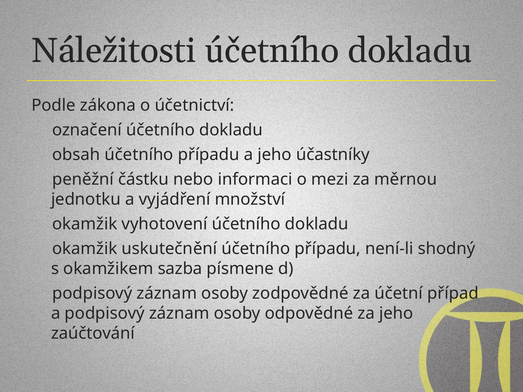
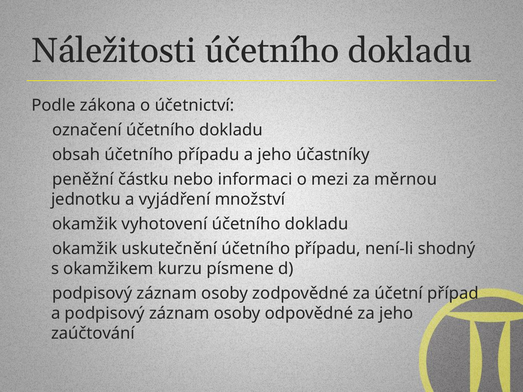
sazba: sazba -> kurzu (180, 269)
